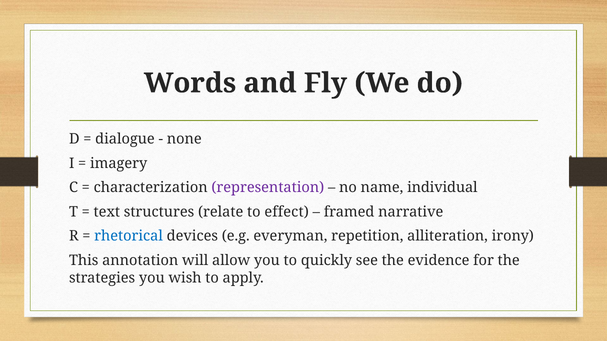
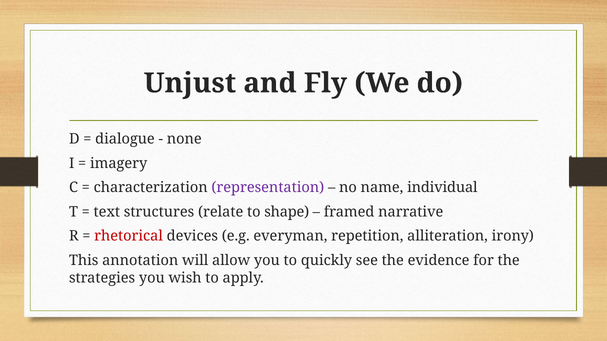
Words: Words -> Unjust (190, 83)
effect: effect -> shape (287, 212)
rhetorical colour: blue -> red (129, 236)
